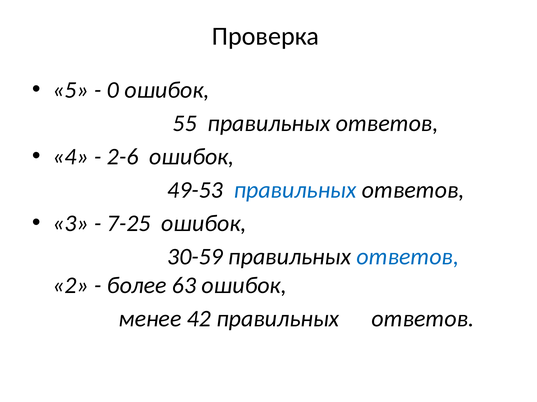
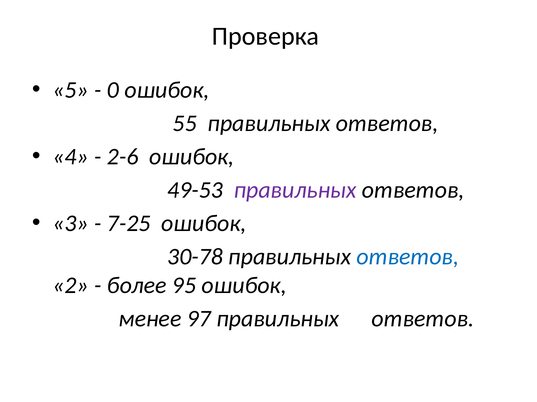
правильных colour: blue -> purple (295, 190)
30-59: 30-59 -> 30-78 (195, 257)
63: 63 -> 95 (184, 286)
42: 42 -> 97 (199, 319)
